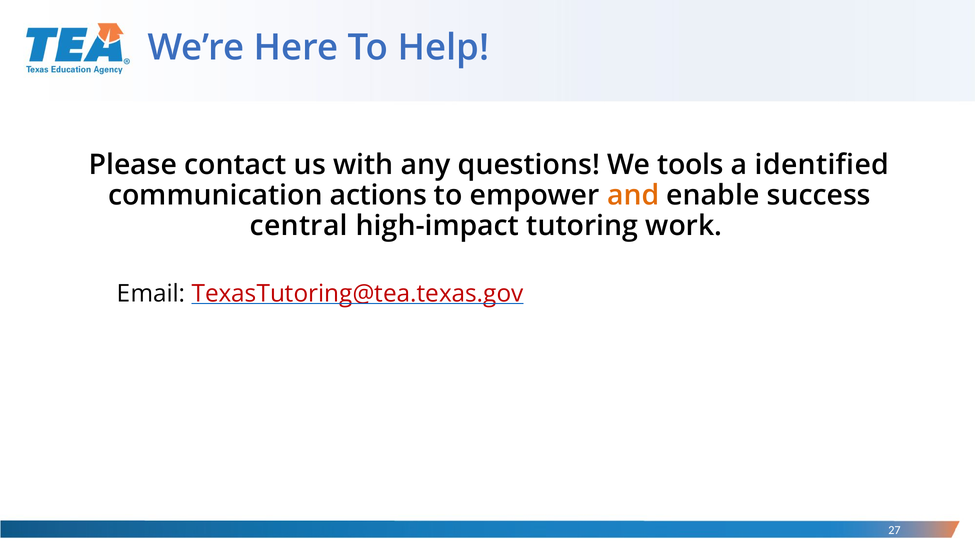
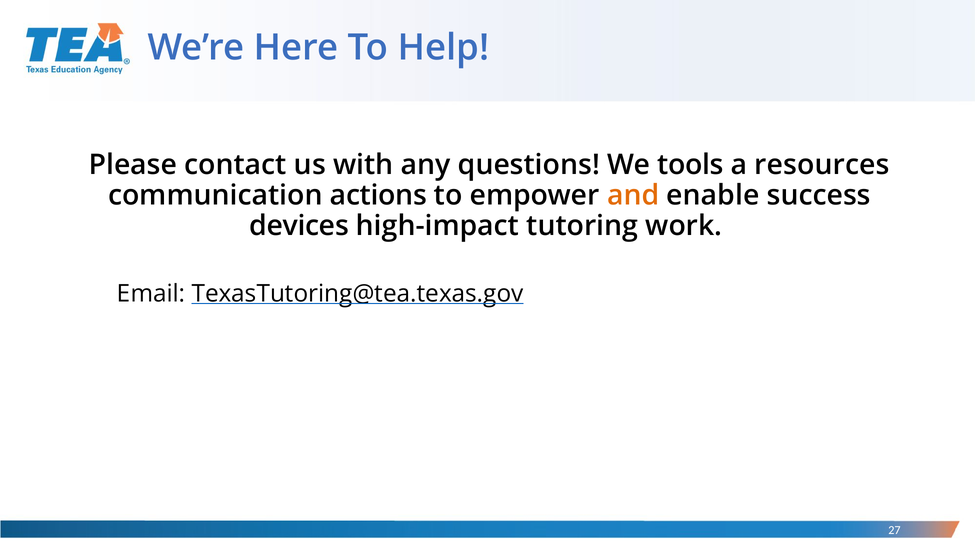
identified: identified -> resources (822, 165)
central: central -> devices (299, 226)
TexasTutoring@tea.texas.gov colour: red -> black (357, 294)
